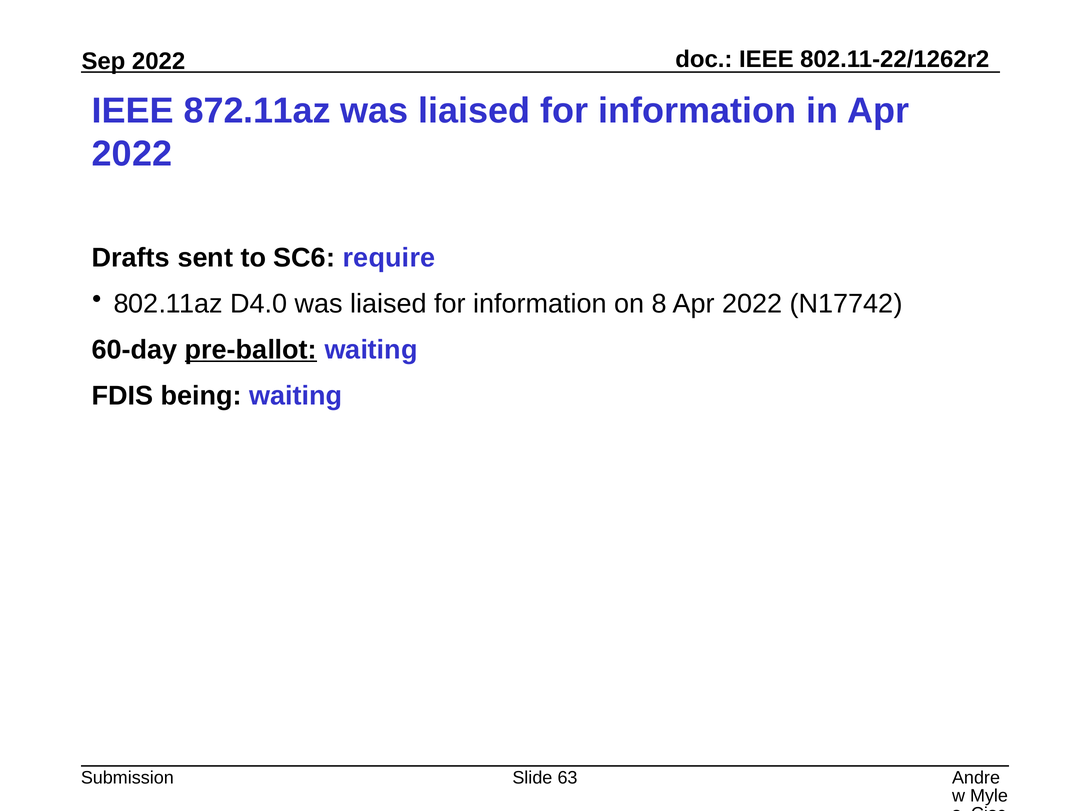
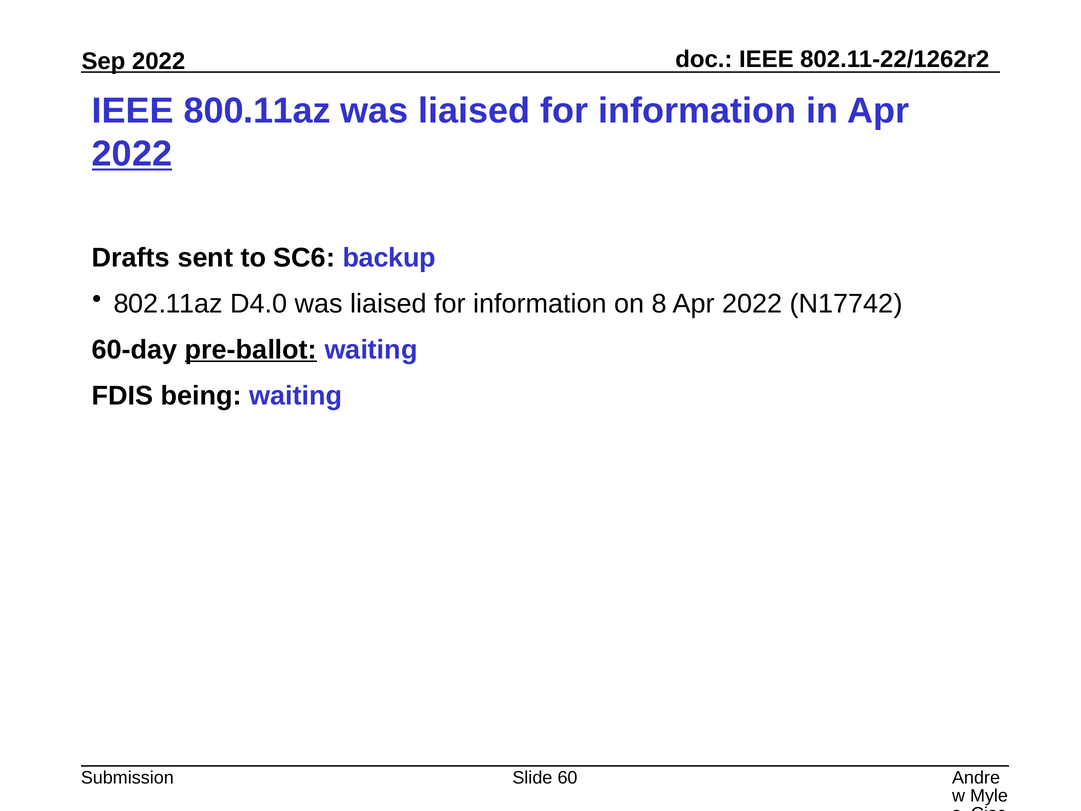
872.11az: 872.11az -> 800.11az (257, 111)
2022 underline: none -> present (132, 154)
require: require -> backup (389, 258)
63: 63 -> 60 (568, 778)
